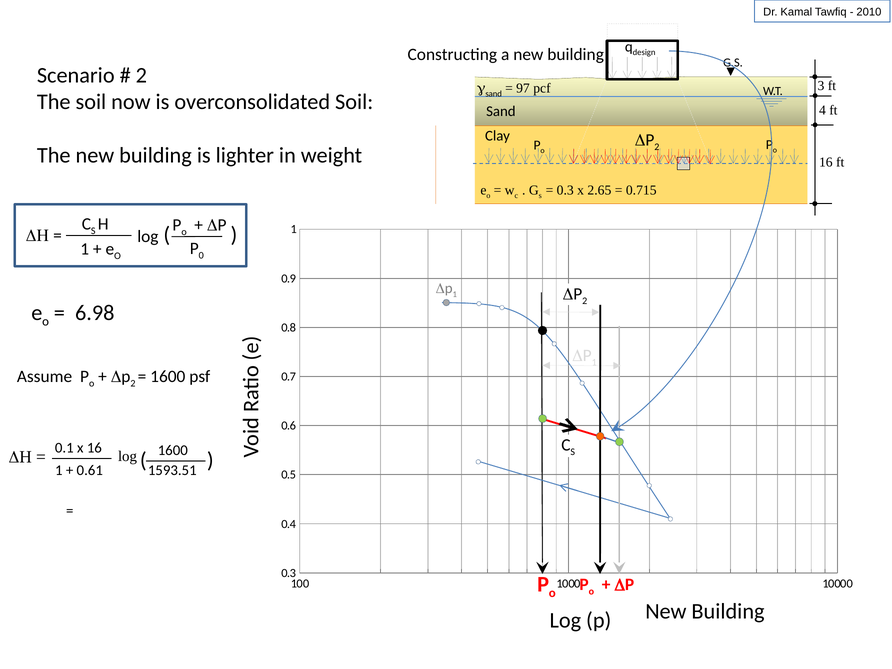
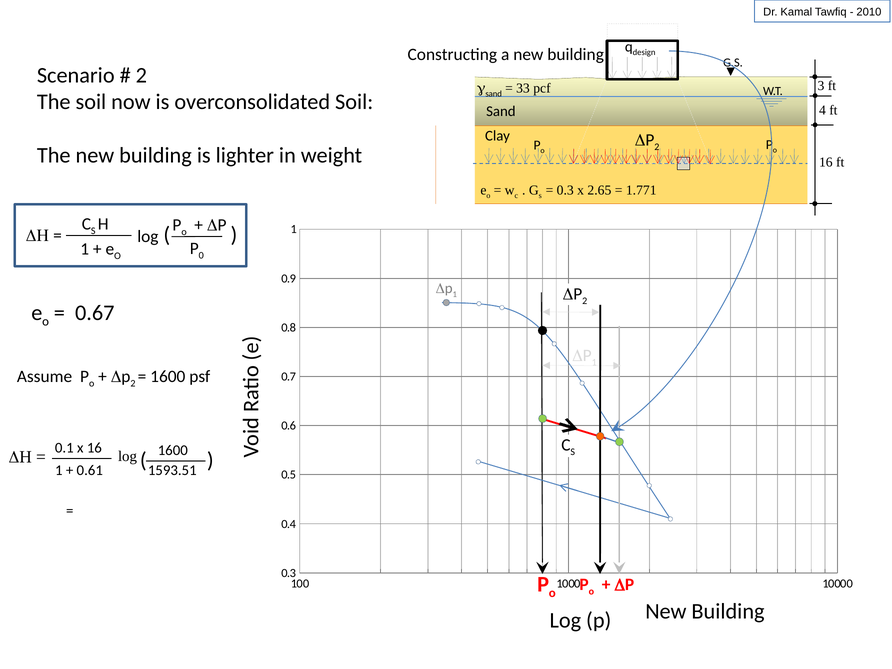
97: 97 -> 33 (523, 88)
0.715: 0.715 -> 1.771 (641, 190)
6.98: 6.98 -> 0.67 (95, 313)
